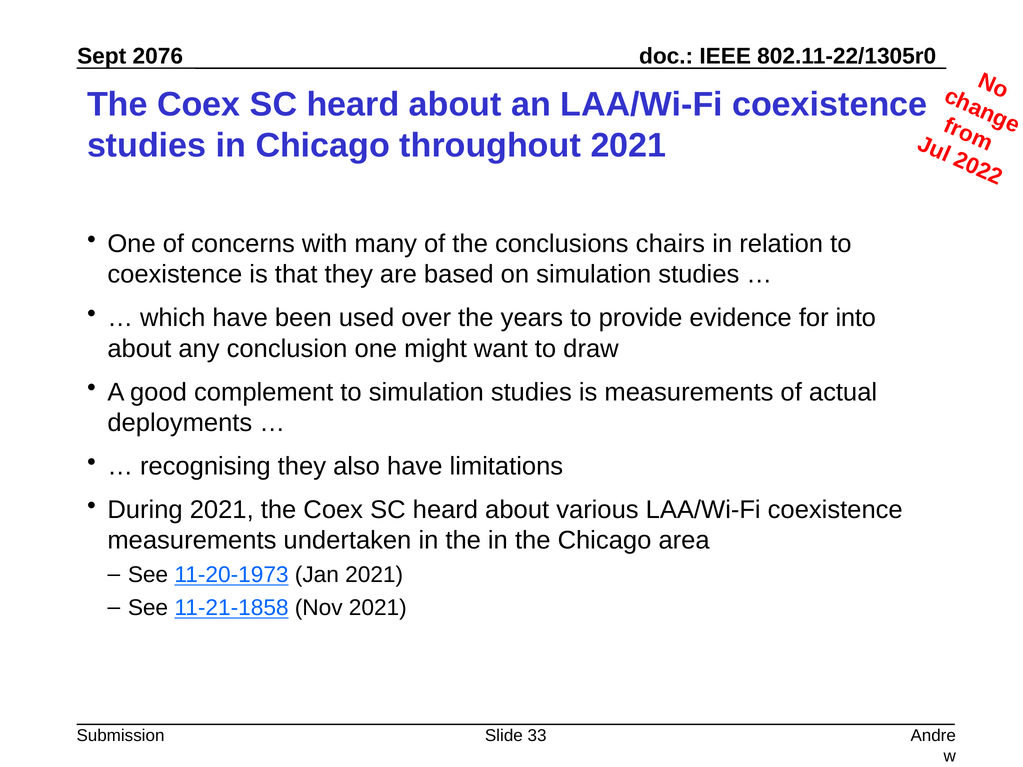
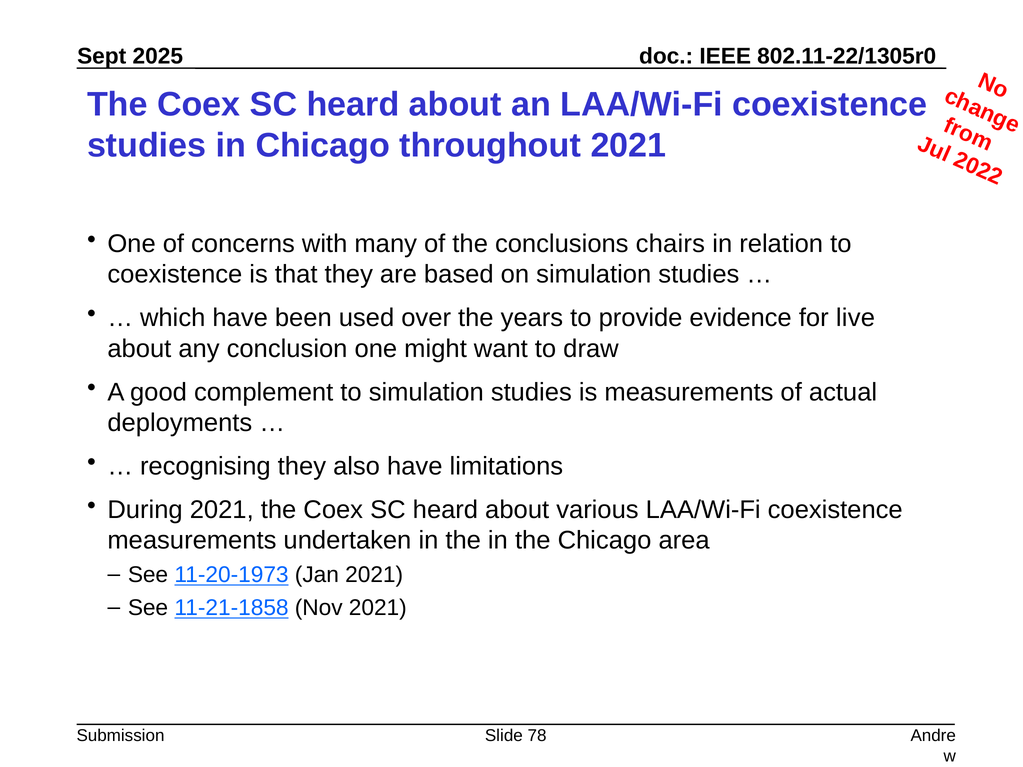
2076: 2076 -> 2025 (158, 56)
into: into -> live (855, 318)
33: 33 -> 78 (537, 736)
